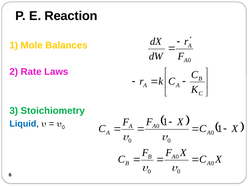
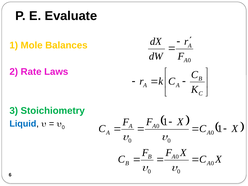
Reaction: Reaction -> Evaluate (71, 16)
